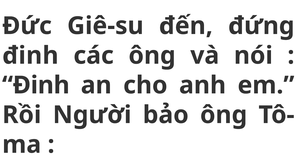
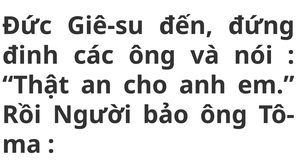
Đinh: Đinh -> Thật (36, 85)
